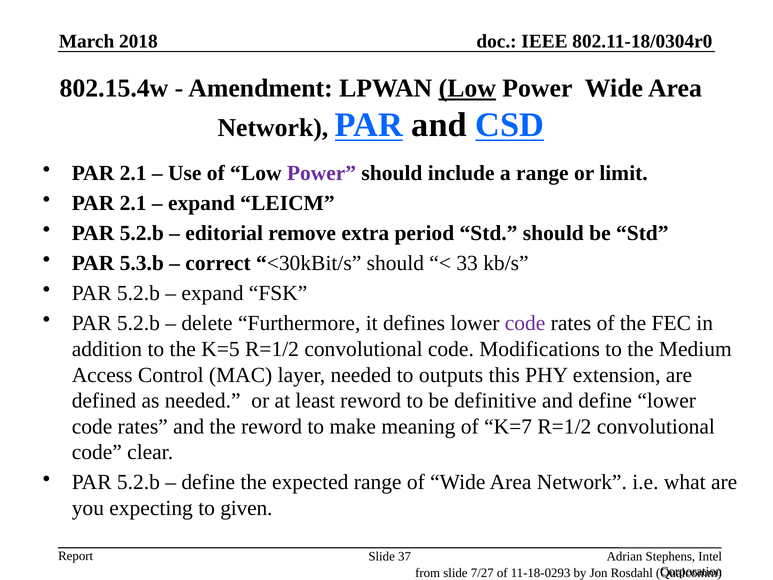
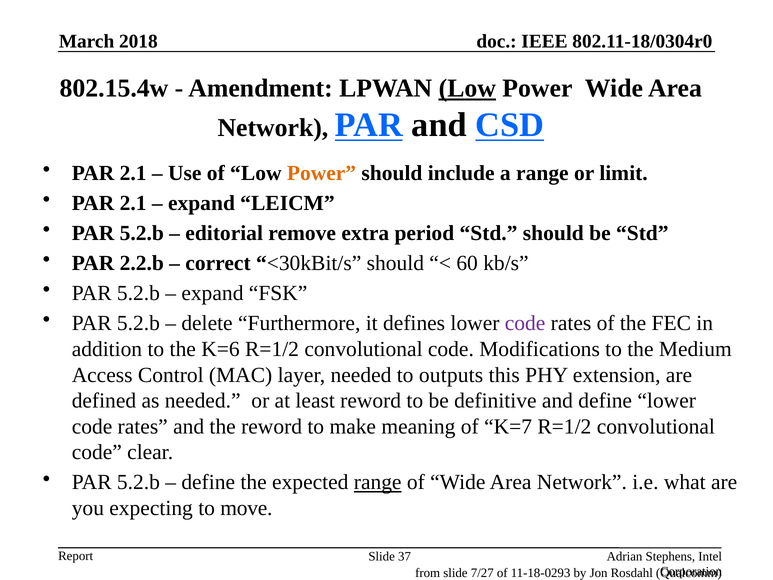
Power colour: purple -> orange (321, 173)
5.3.b: 5.3.b -> 2.2.b (142, 263)
33: 33 -> 60 (467, 263)
K=5: K=5 -> K=6 (220, 349)
range underline: none -> present (378, 482)
given: given -> move (246, 508)
